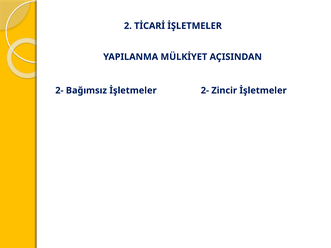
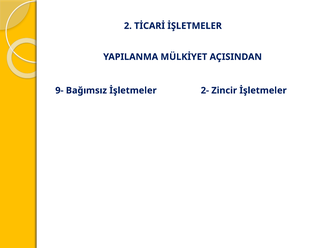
2-: 2- -> 9- (59, 91)
